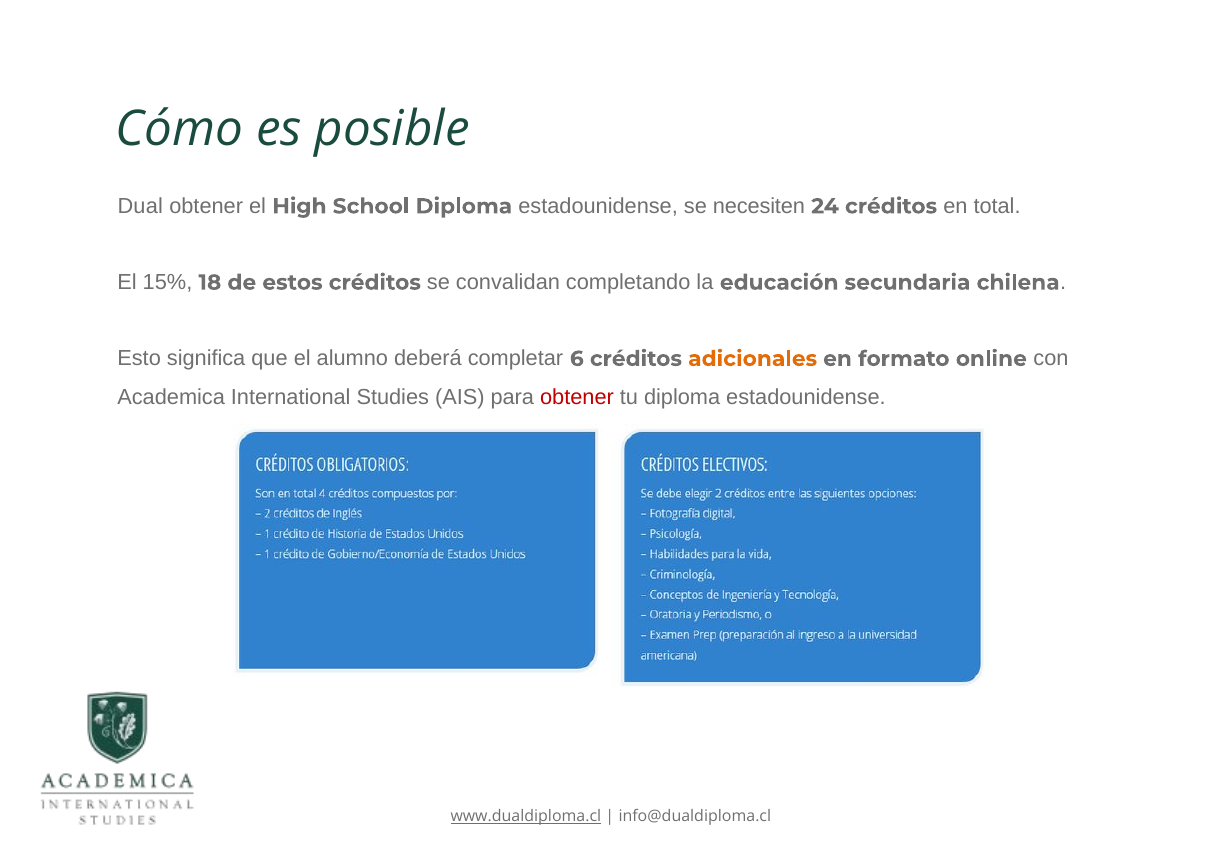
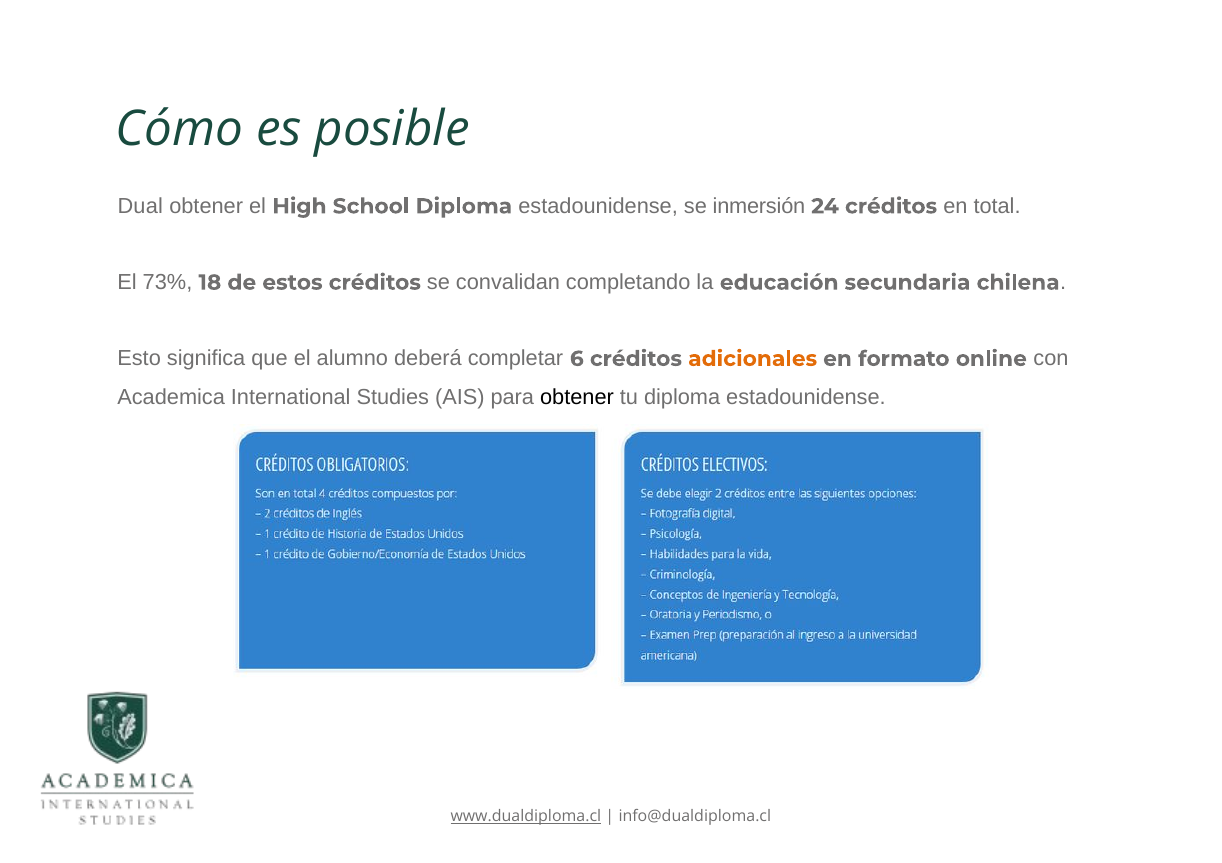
necesiten: necesiten -> inmersión (759, 206)
15%: 15% -> 73% (167, 283)
obtener colour: red -> black (577, 397)
